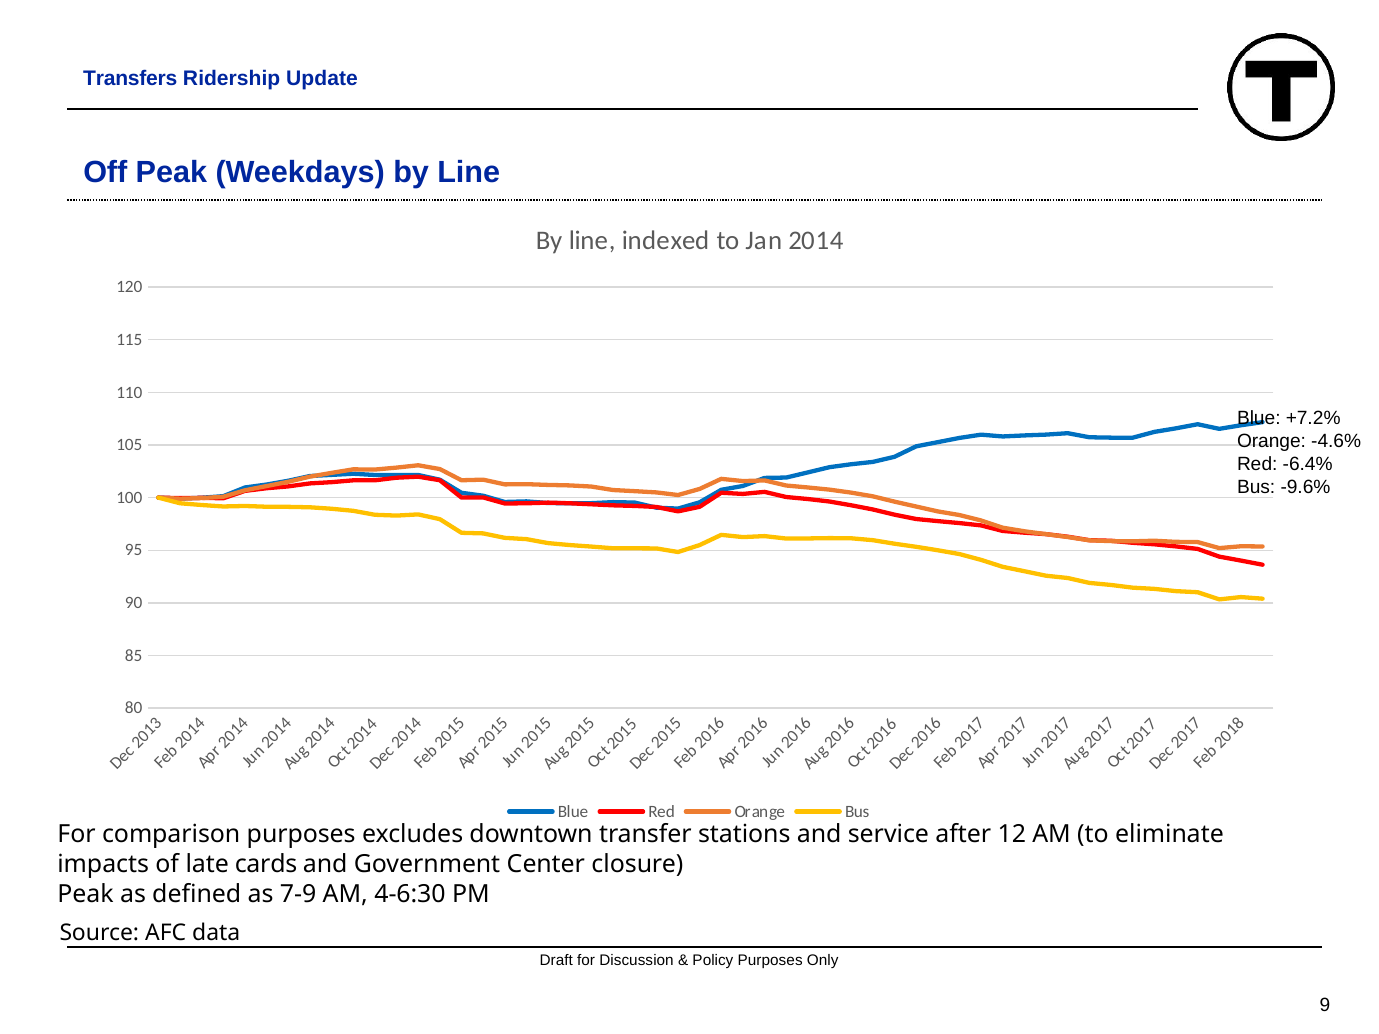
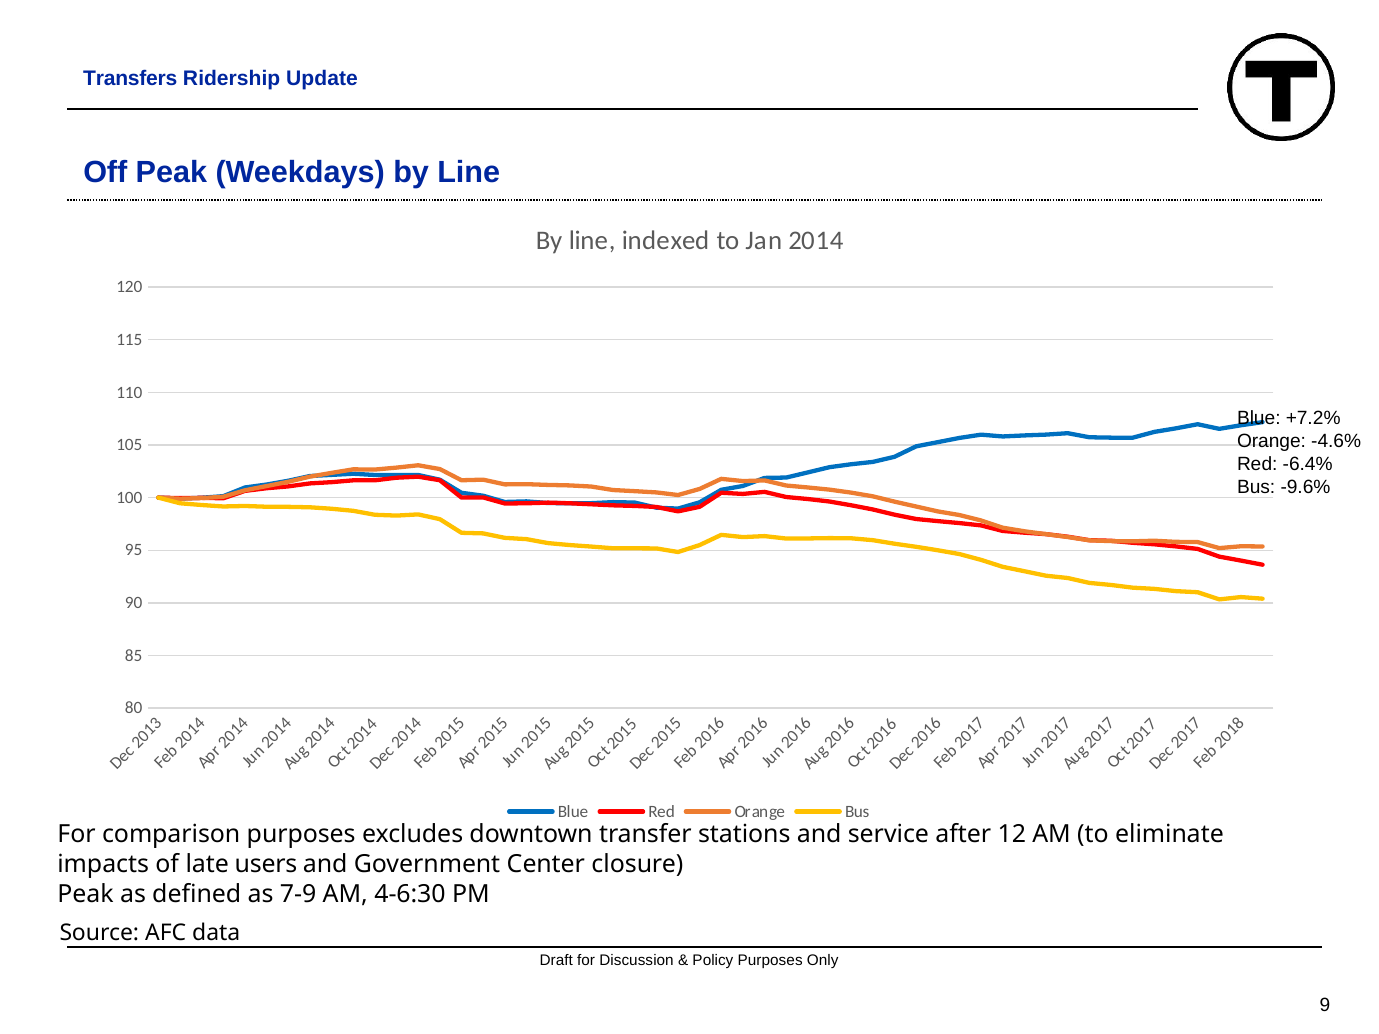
cards: cards -> users (266, 864)
